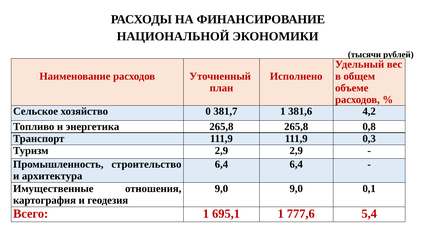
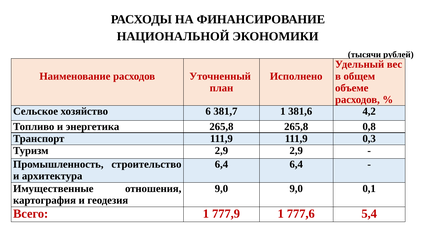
0: 0 -> 6 (208, 112)
695,1: 695,1 -> 777,9 (226, 214)
